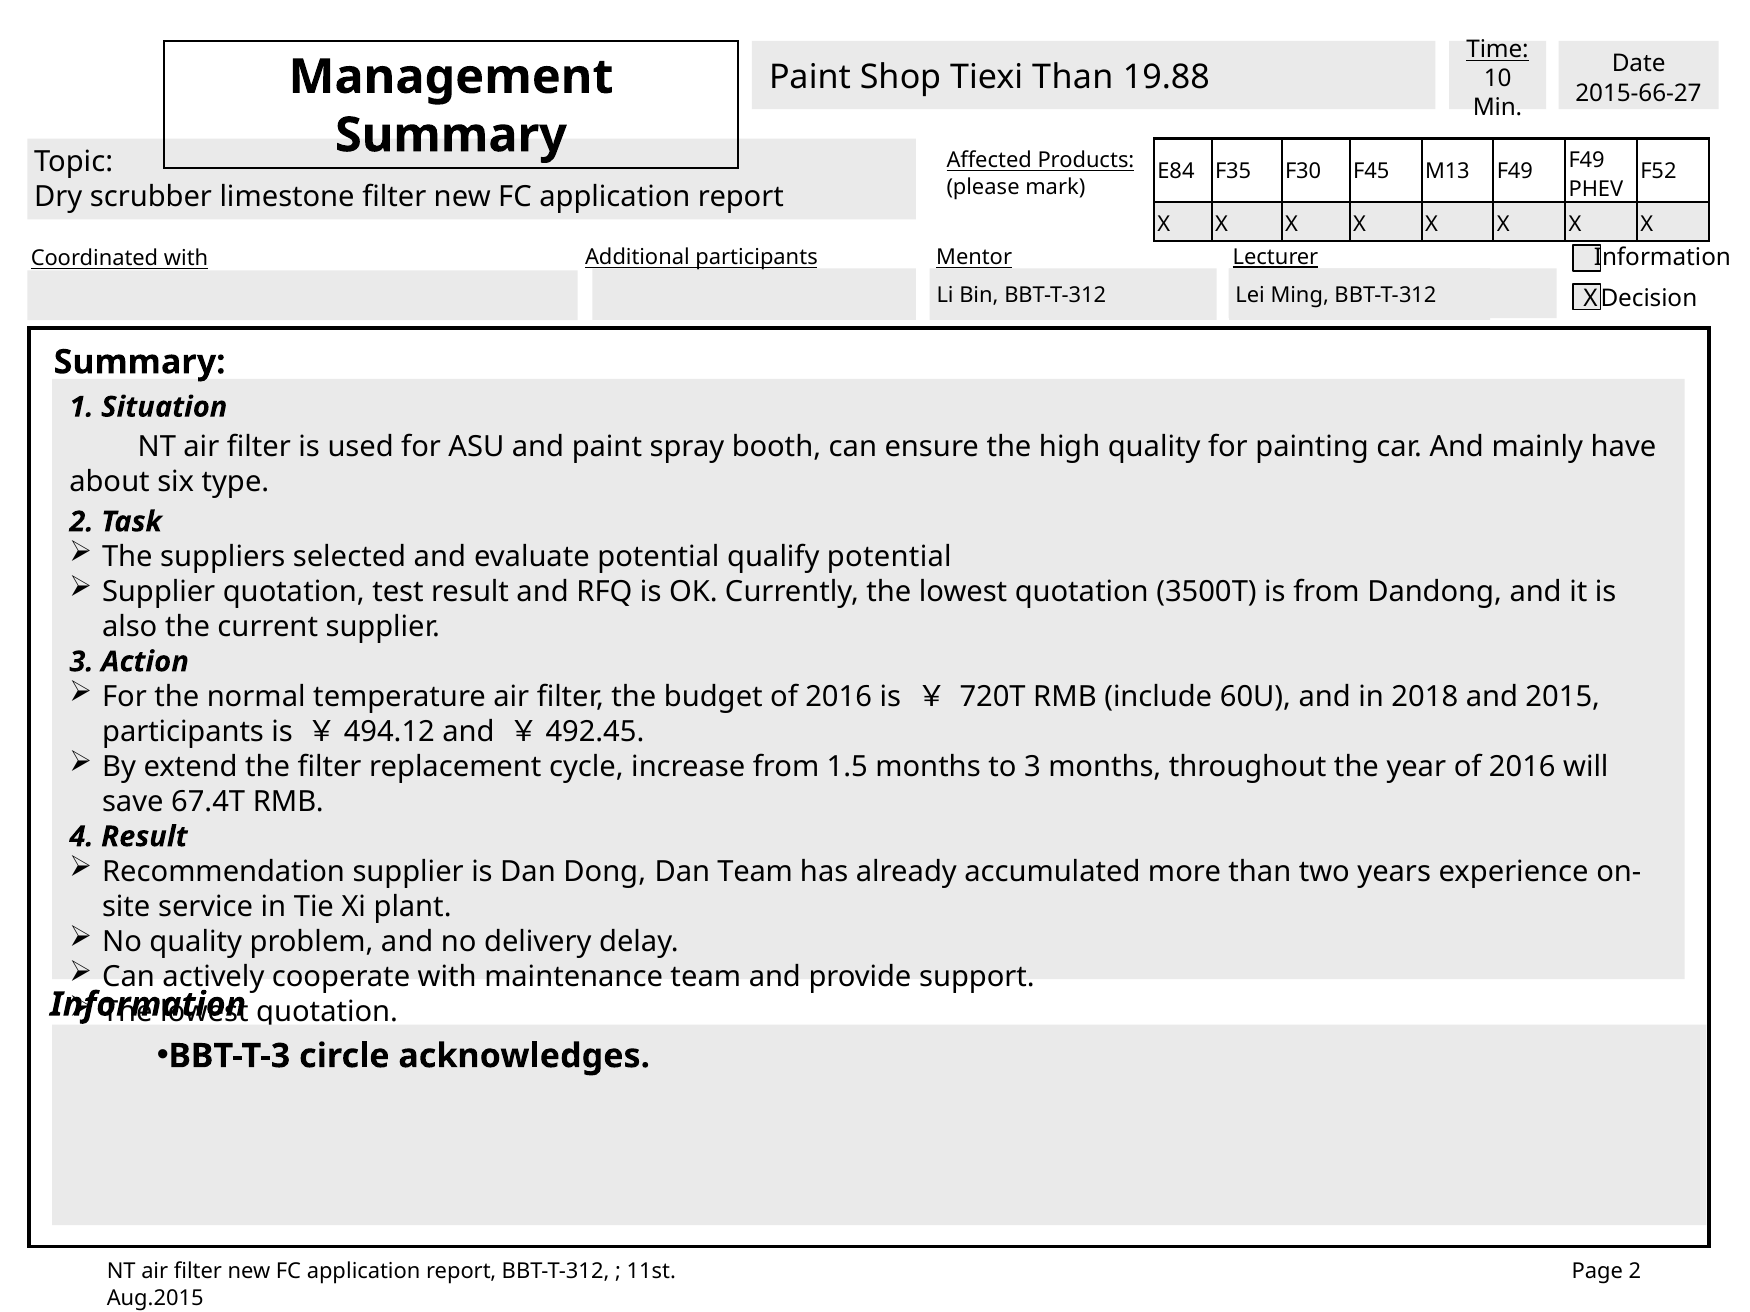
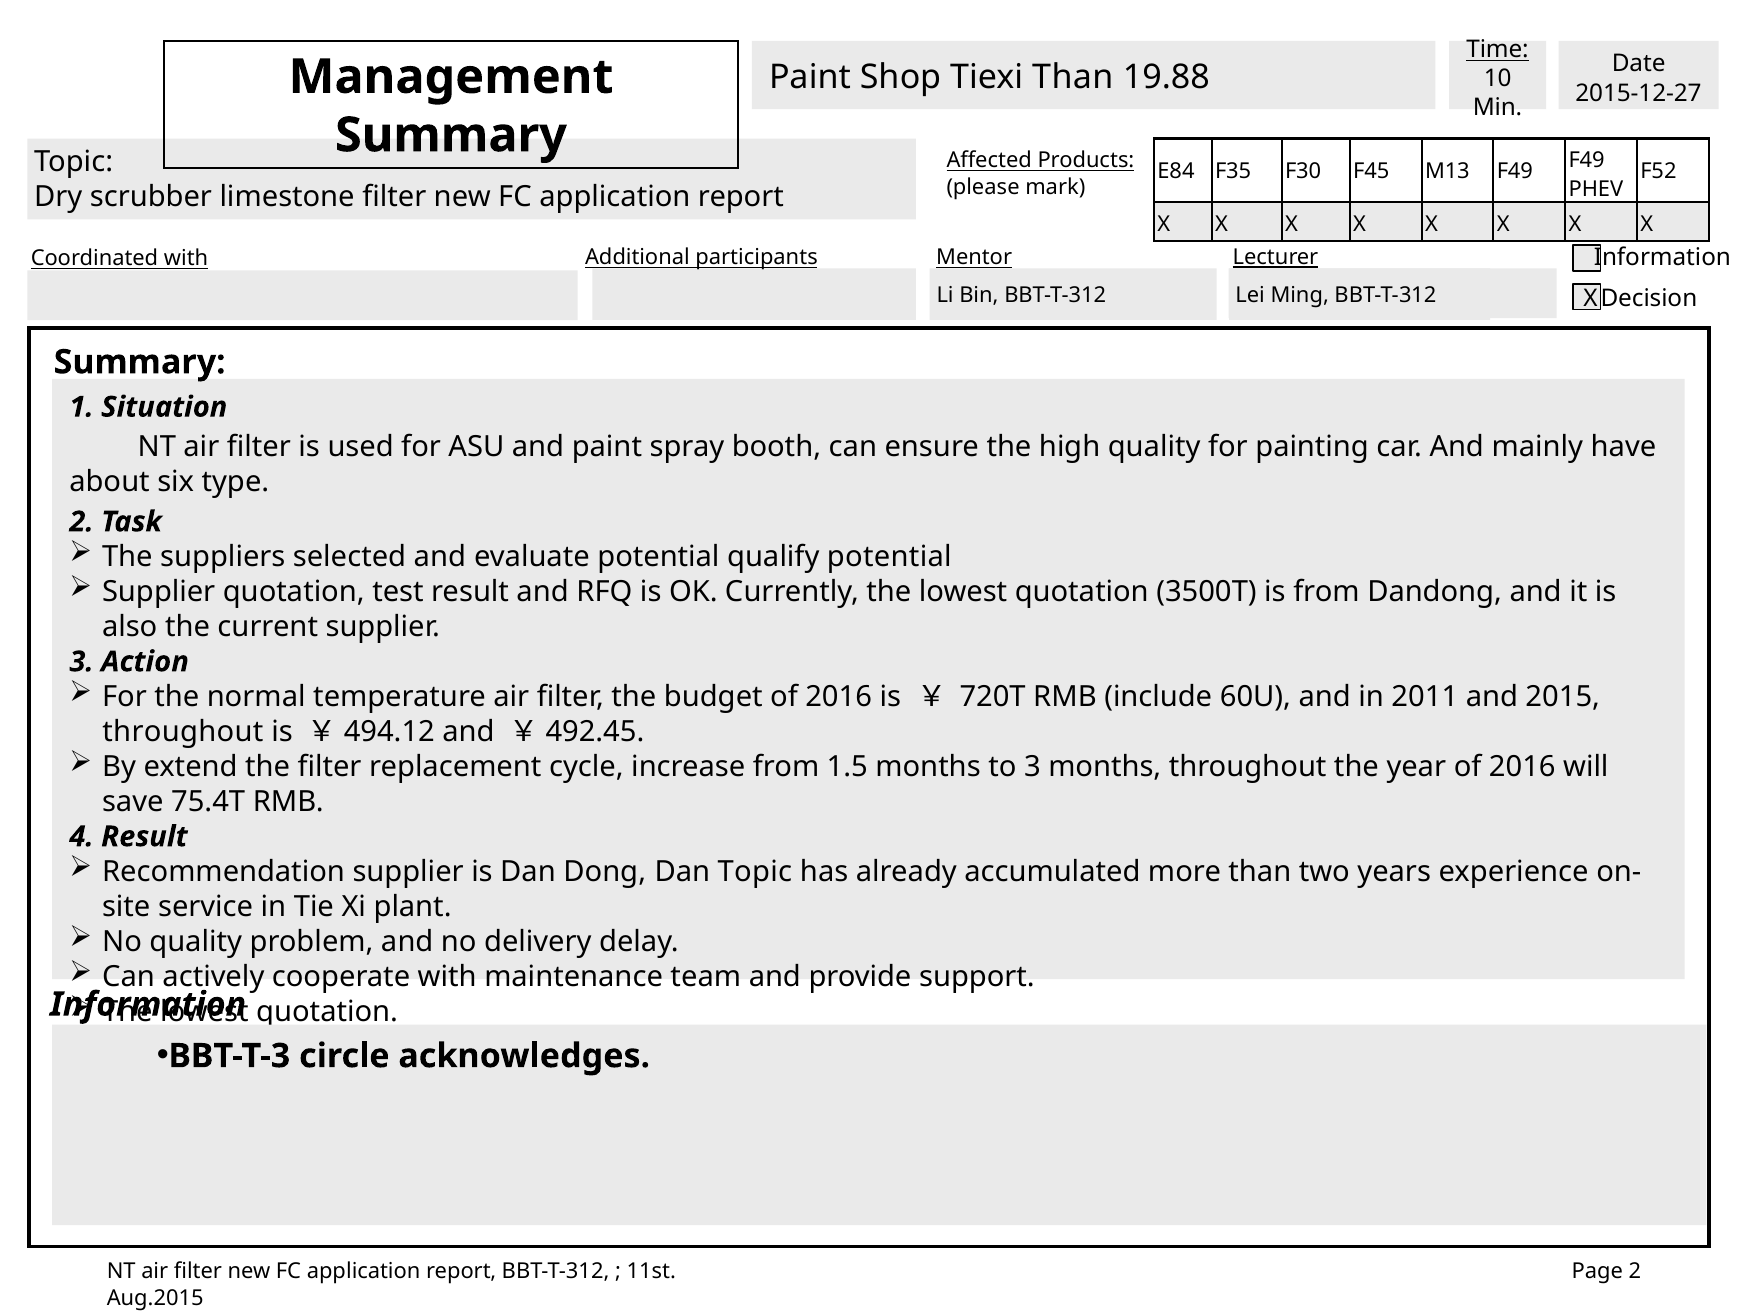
2015-66-27: 2015-66-27 -> 2015-12-27 (1639, 93)
2018: 2018 -> 2011 (1425, 697)
participants: participants -> throughout (183, 732)
67.4T: 67.4T -> 75.4T (208, 802)
Dan Team: Team -> Topic (755, 872)
